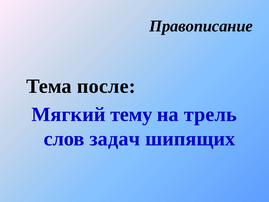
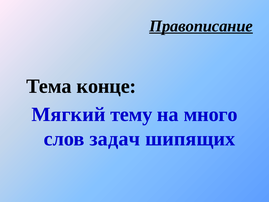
Правописание underline: none -> present (201, 26)
после: после -> конце (106, 86)
трель: трель -> много (211, 114)
